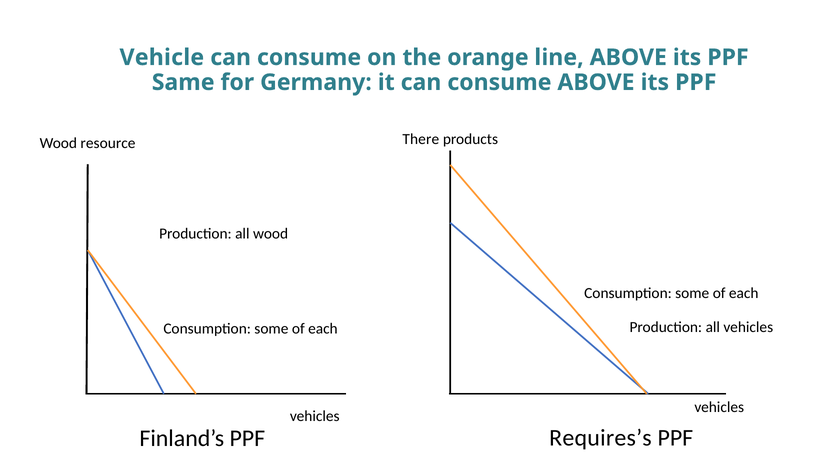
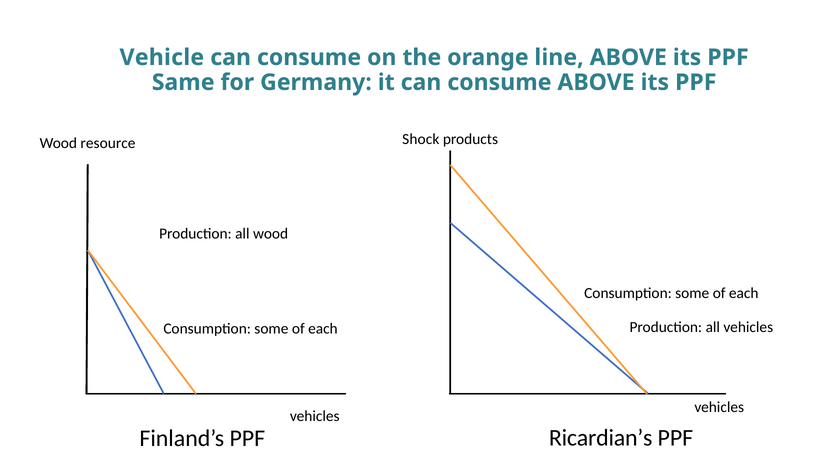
There: There -> Shock (421, 139)
Requires’s: Requires’s -> Ricardian’s (601, 438)
